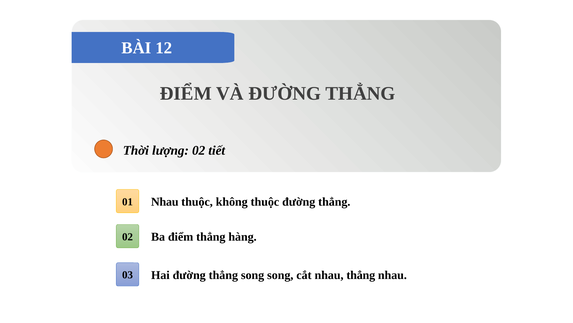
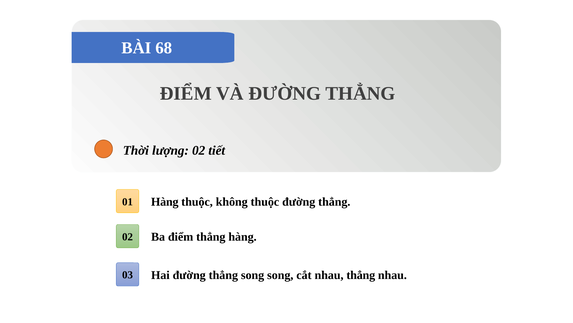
12: 12 -> 68 (164, 48)
Nhau: Nhau -> Hàng (165, 201)
